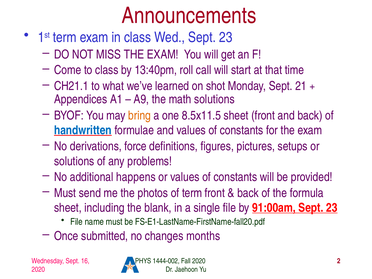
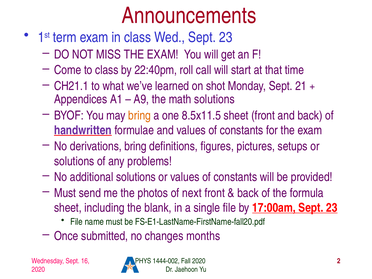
13:40pm: 13:40pm -> 22:40pm (156, 70)
handwritten colour: blue -> purple (83, 130)
derivations force: force -> bring (135, 146)
additional happens: happens -> solutions (136, 177)
of term: term -> next (192, 193)
91:00am: 91:00am -> 17:00am (274, 208)
